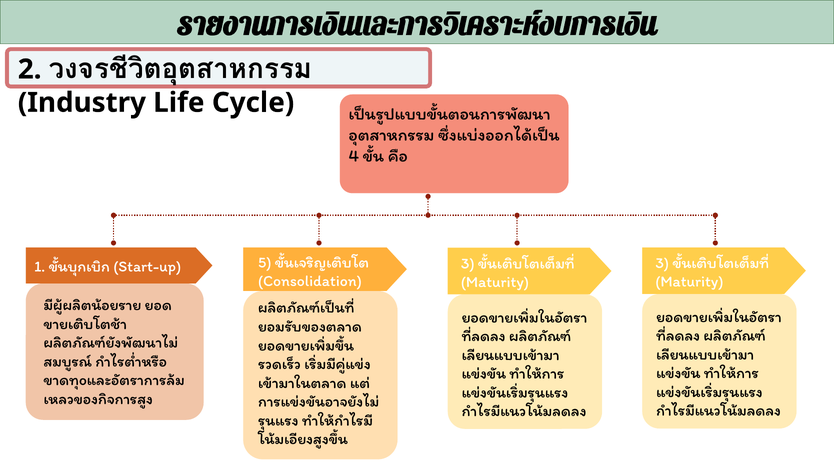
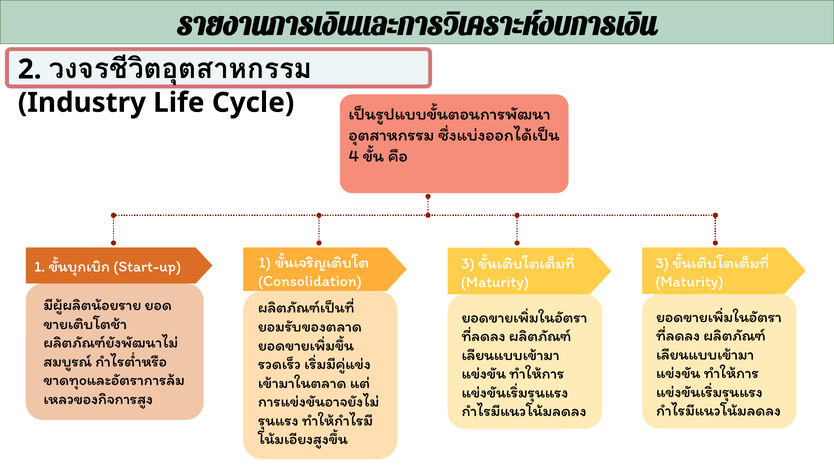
Start-up 5: 5 -> 1 (265, 263)
